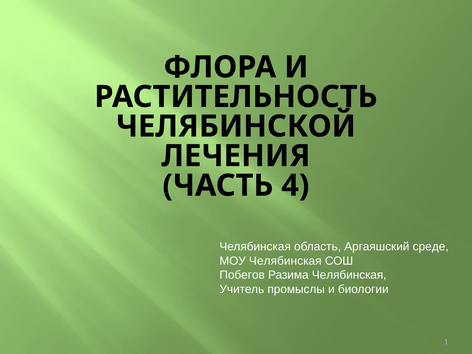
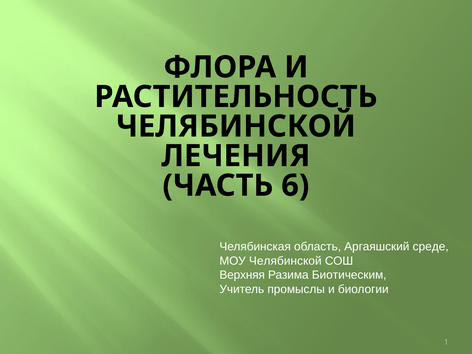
4: 4 -> 6 (295, 186)
МОУ Челябинская: Челябинская -> Челябинской (285, 261)
Побегов: Побегов -> Верхняя (242, 275)
Разима Челябинская: Челябинская -> Биотическим (349, 275)
